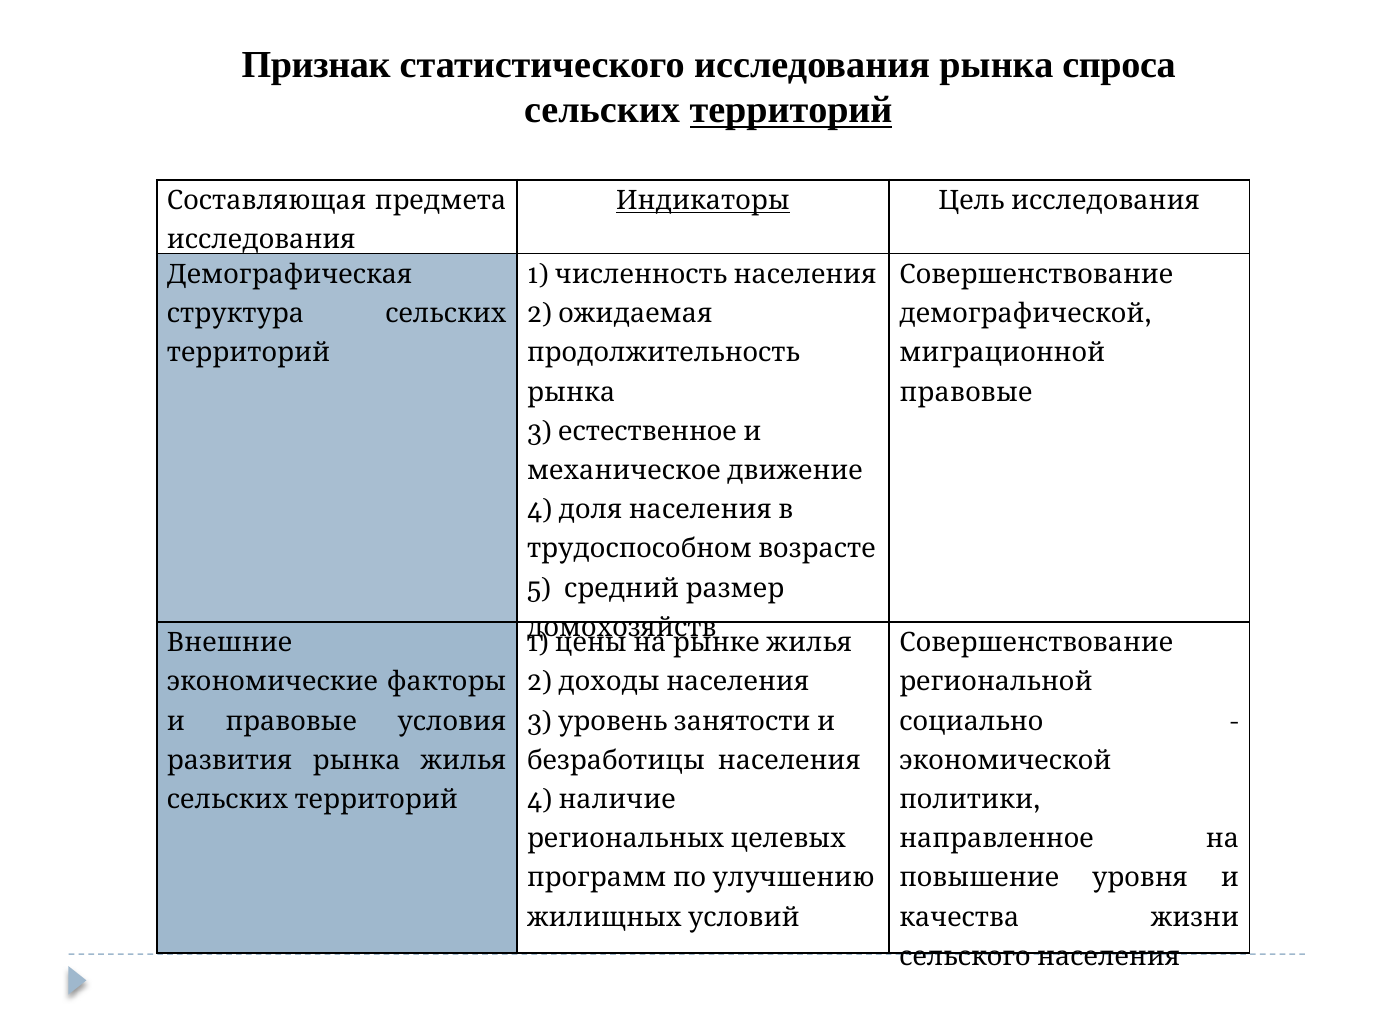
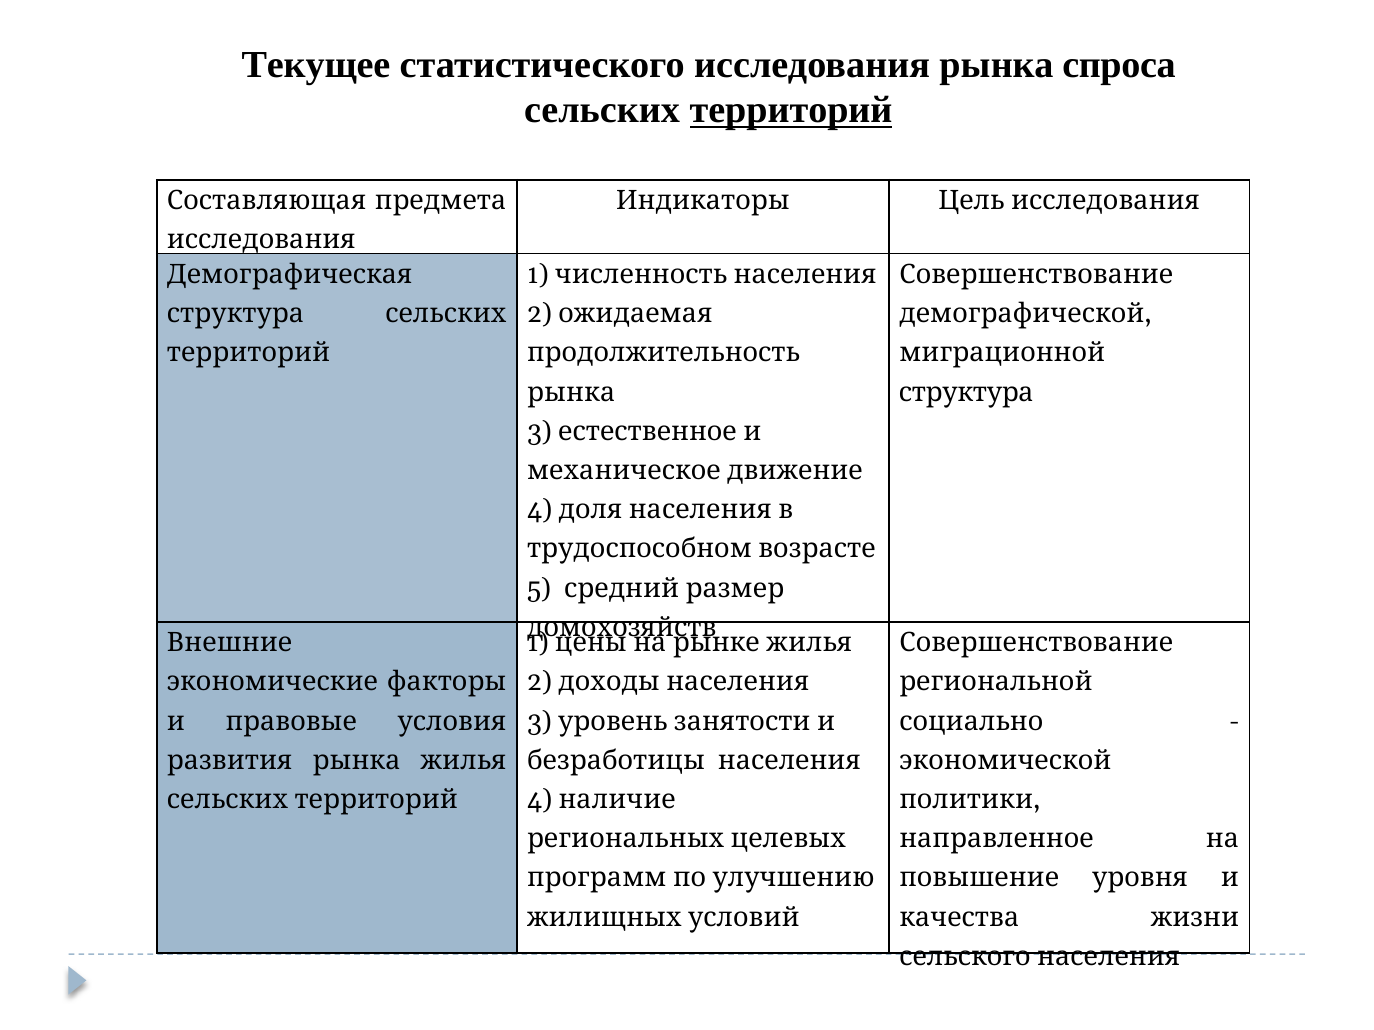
Признак: Признак -> Текущее (316, 64)
Индикаторы underline: present -> none (703, 201)
правовые: правовые -> структура (966, 392)
